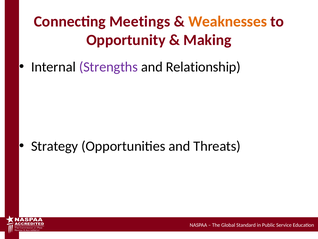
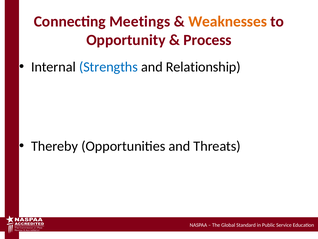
Making: Making -> Process (208, 40)
Strengths colour: purple -> blue (108, 67)
Strategy: Strategy -> Thereby (55, 146)
